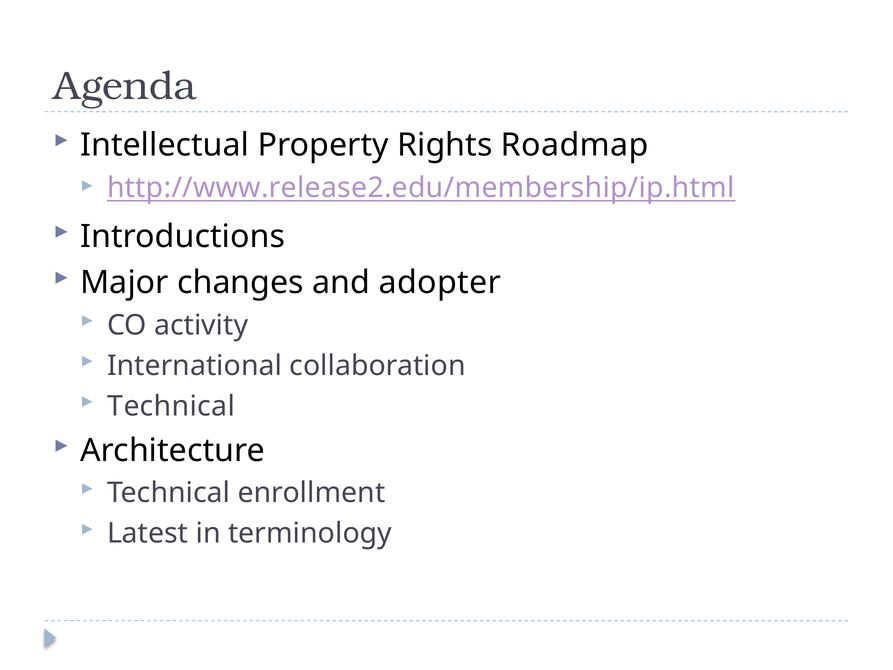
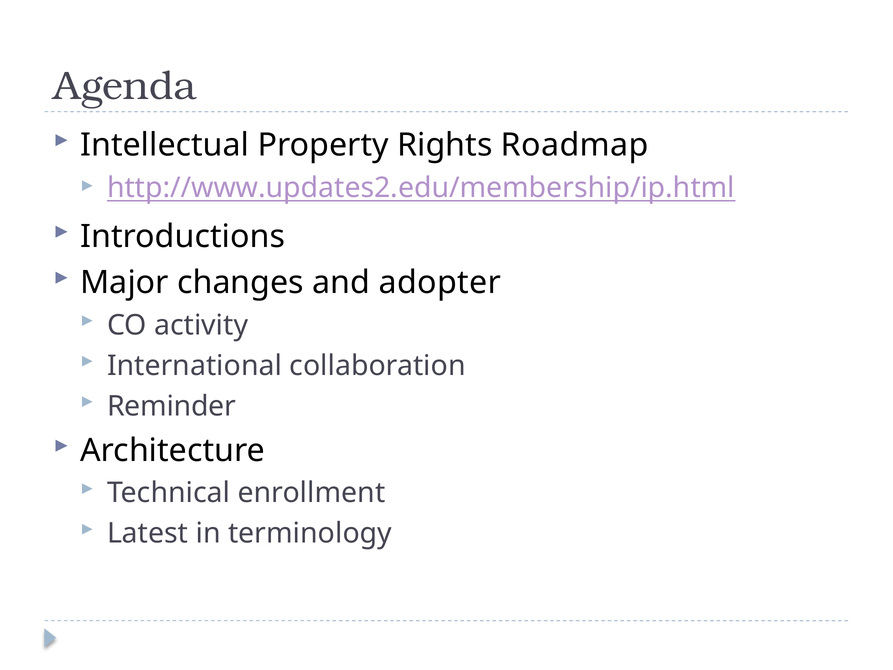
http://www.release2.edu/membership/ip.html: http://www.release2.edu/membership/ip.html -> http://www.updates2.edu/membership/ip.html (421, 188)
Technical: Technical -> Reminder (172, 406)
